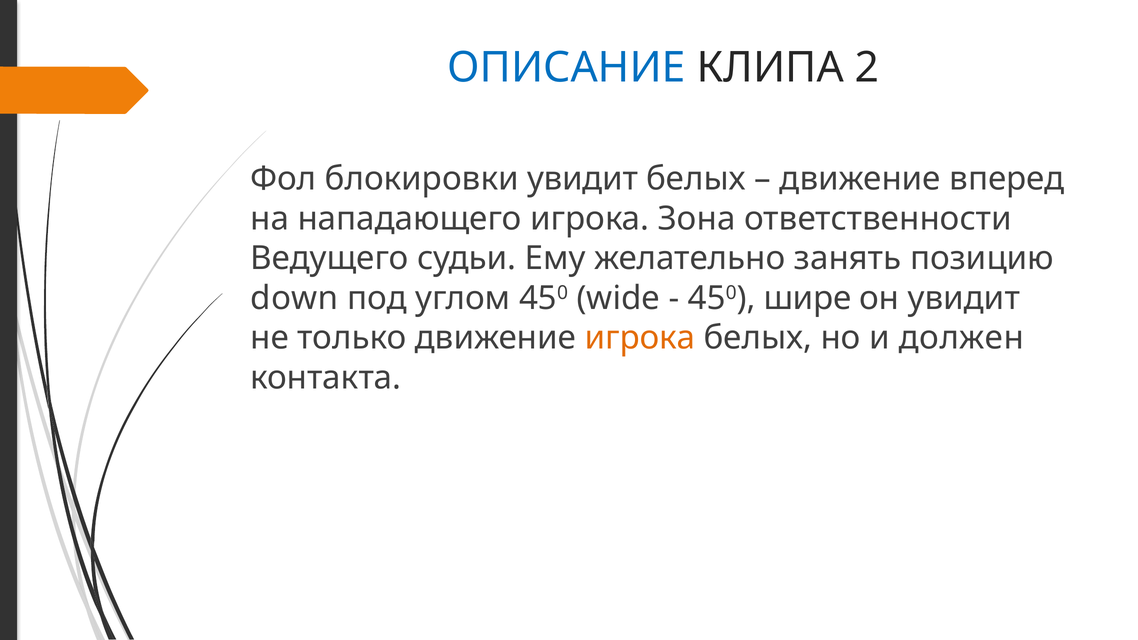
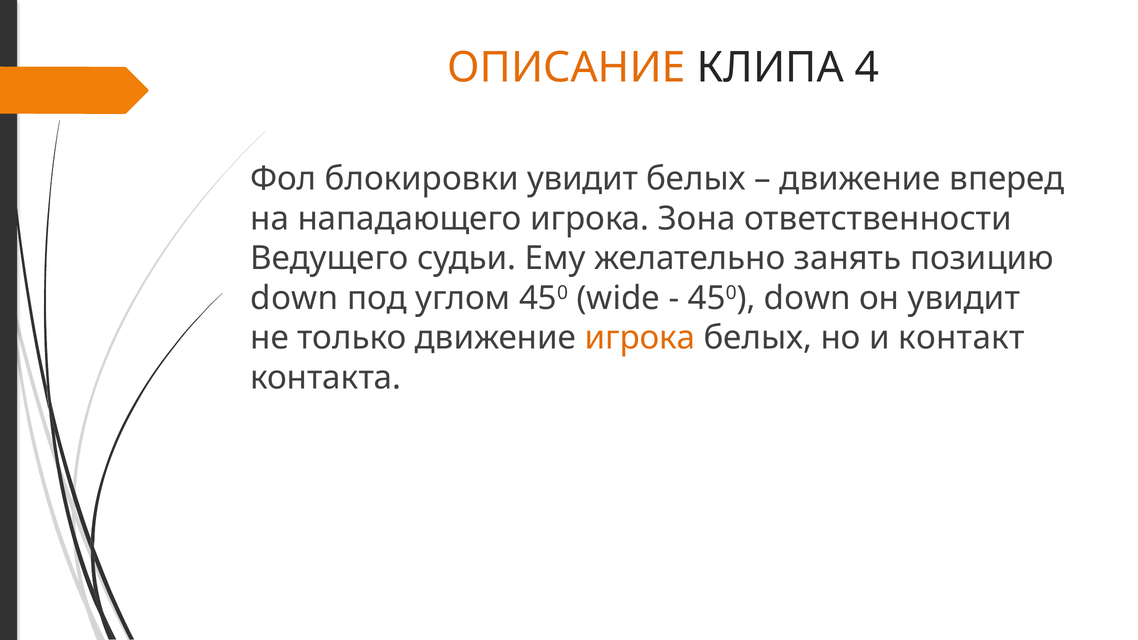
ОПИСАНИЕ colour: blue -> orange (567, 68)
2: 2 -> 4 (867, 68)
450 шире: шире -> down (807, 298)
должен: должен -> контакт (961, 338)
